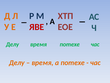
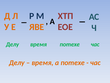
ЯВЕ colour: red -> orange (37, 27)
